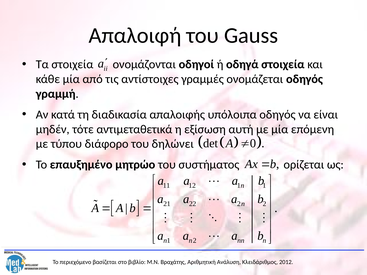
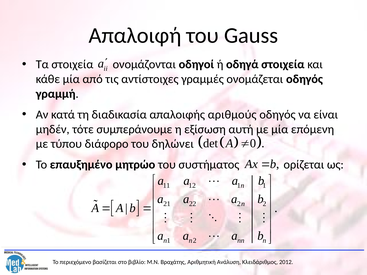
υπόλοιπα: υπόλοιπα -> αριθμούς (232, 115)
αντιμεταθετικά: αντιμεταθετικά -> συμπεράνουμε (134, 129)
